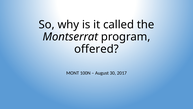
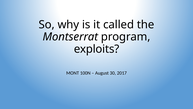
offered: offered -> exploits (97, 49)
